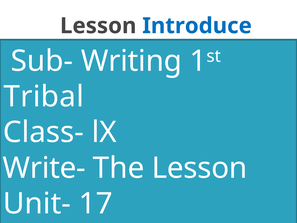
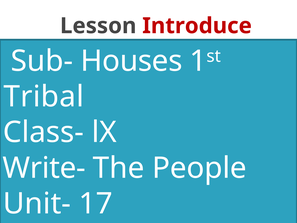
Introduce colour: blue -> red (197, 26)
Writing: Writing -> Houses (131, 61)
The Lesson: Lesson -> People (199, 168)
